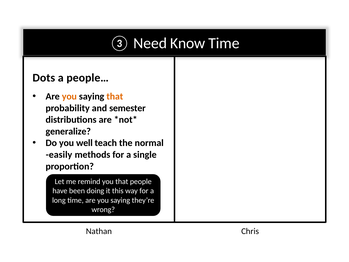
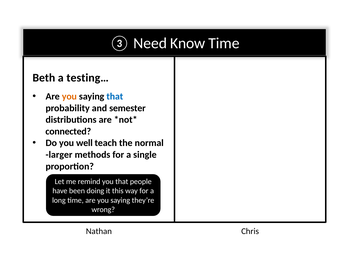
Dots: Dots -> Beth (44, 78)
people…: people… -> testing… (88, 78)
that colour: orange -> blue (115, 96)
generalize: generalize -> connected (68, 131)
easily: easily -> larger (59, 155)
